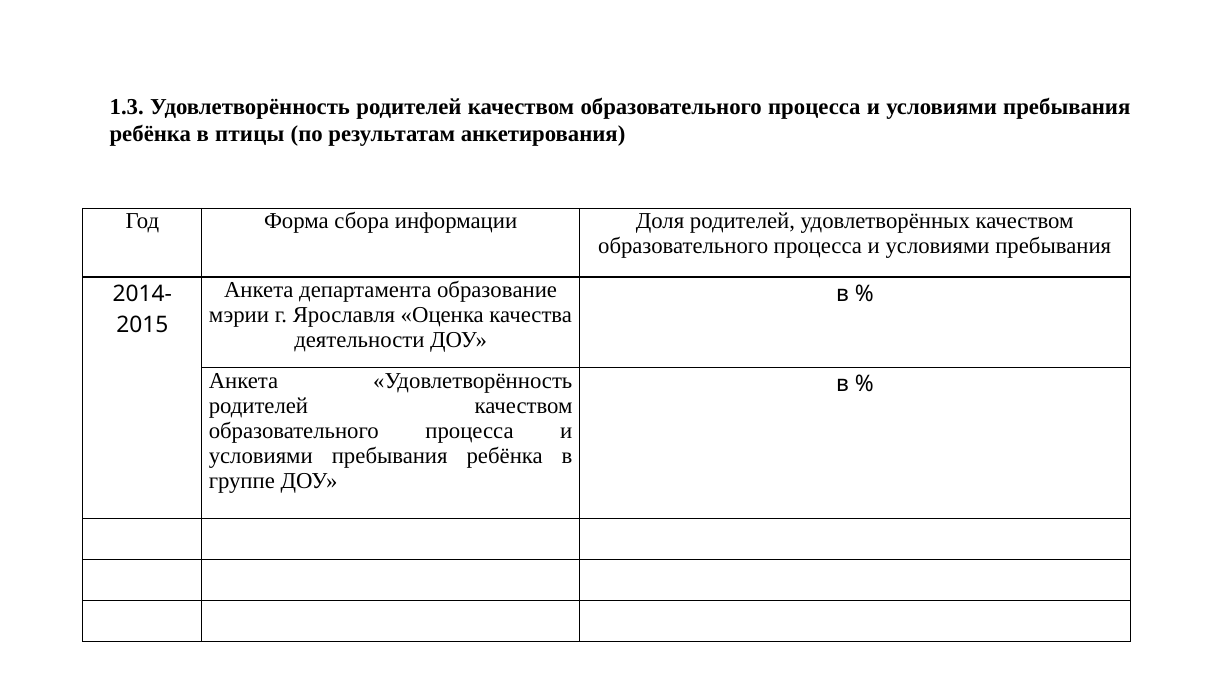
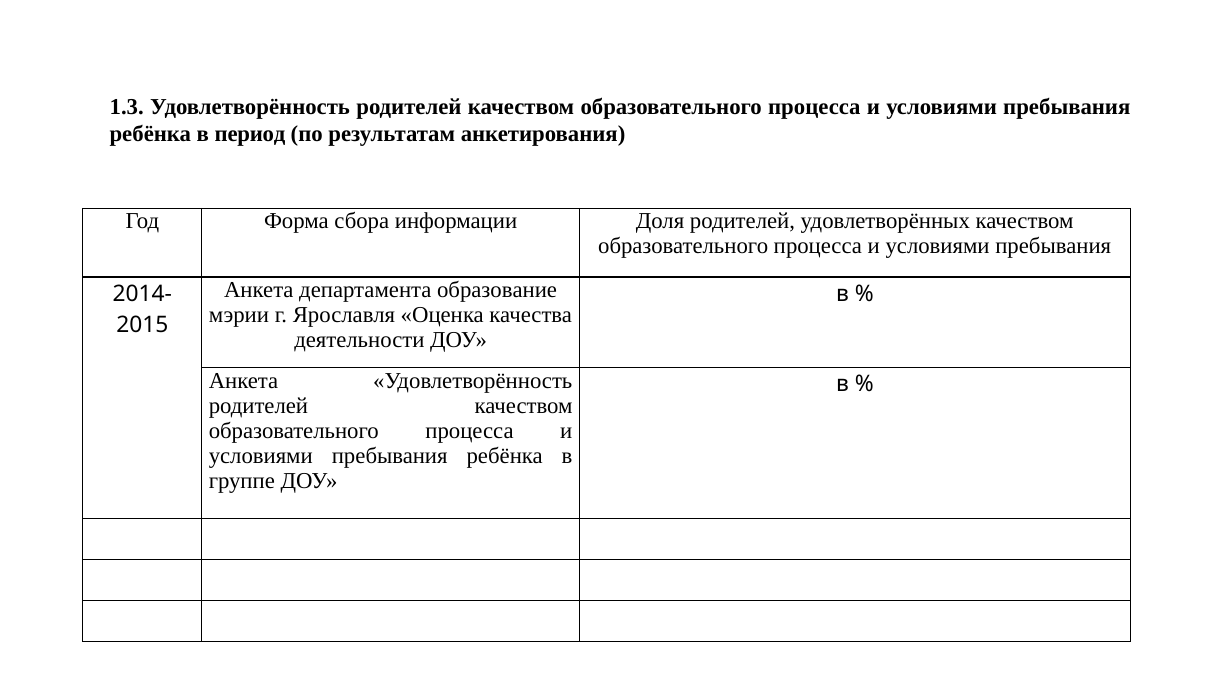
птицы: птицы -> период (250, 134)
